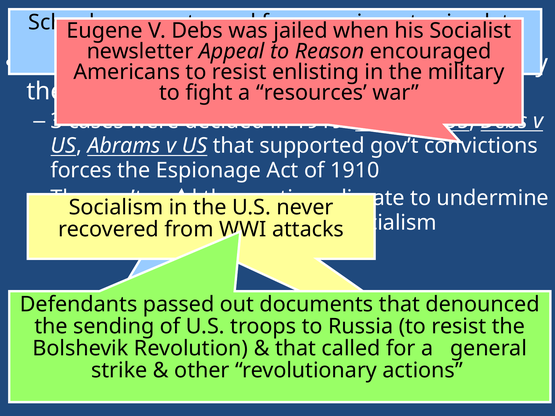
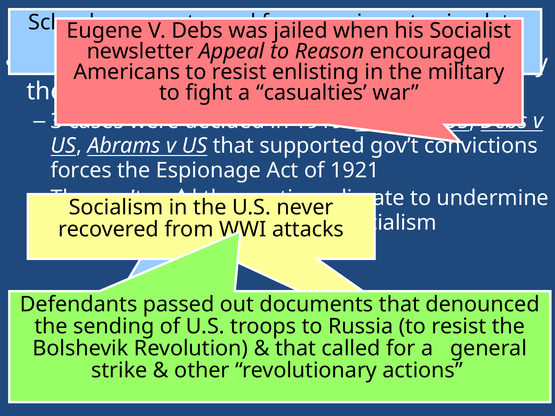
resources: resources -> casualties (311, 93)
1910: 1910 -> 1921 (355, 170)
